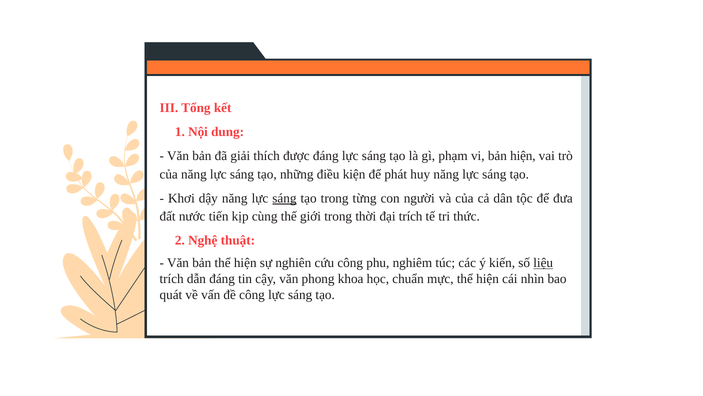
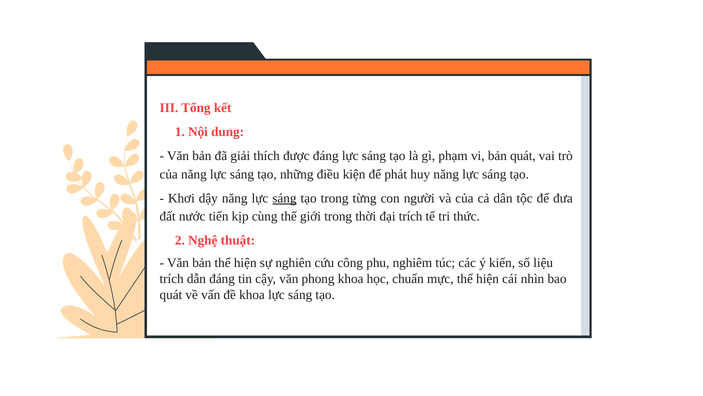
bản hiện: hiện -> quát (523, 156)
liệu underline: present -> none (543, 263)
đề công: công -> khoa (252, 294)
